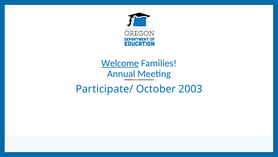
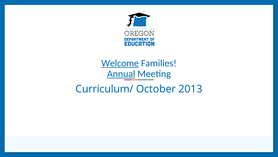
Annual underline: none -> present (121, 74)
Participate/: Participate/ -> Curriculum/ (104, 89)
2003: 2003 -> 2013 (190, 89)
